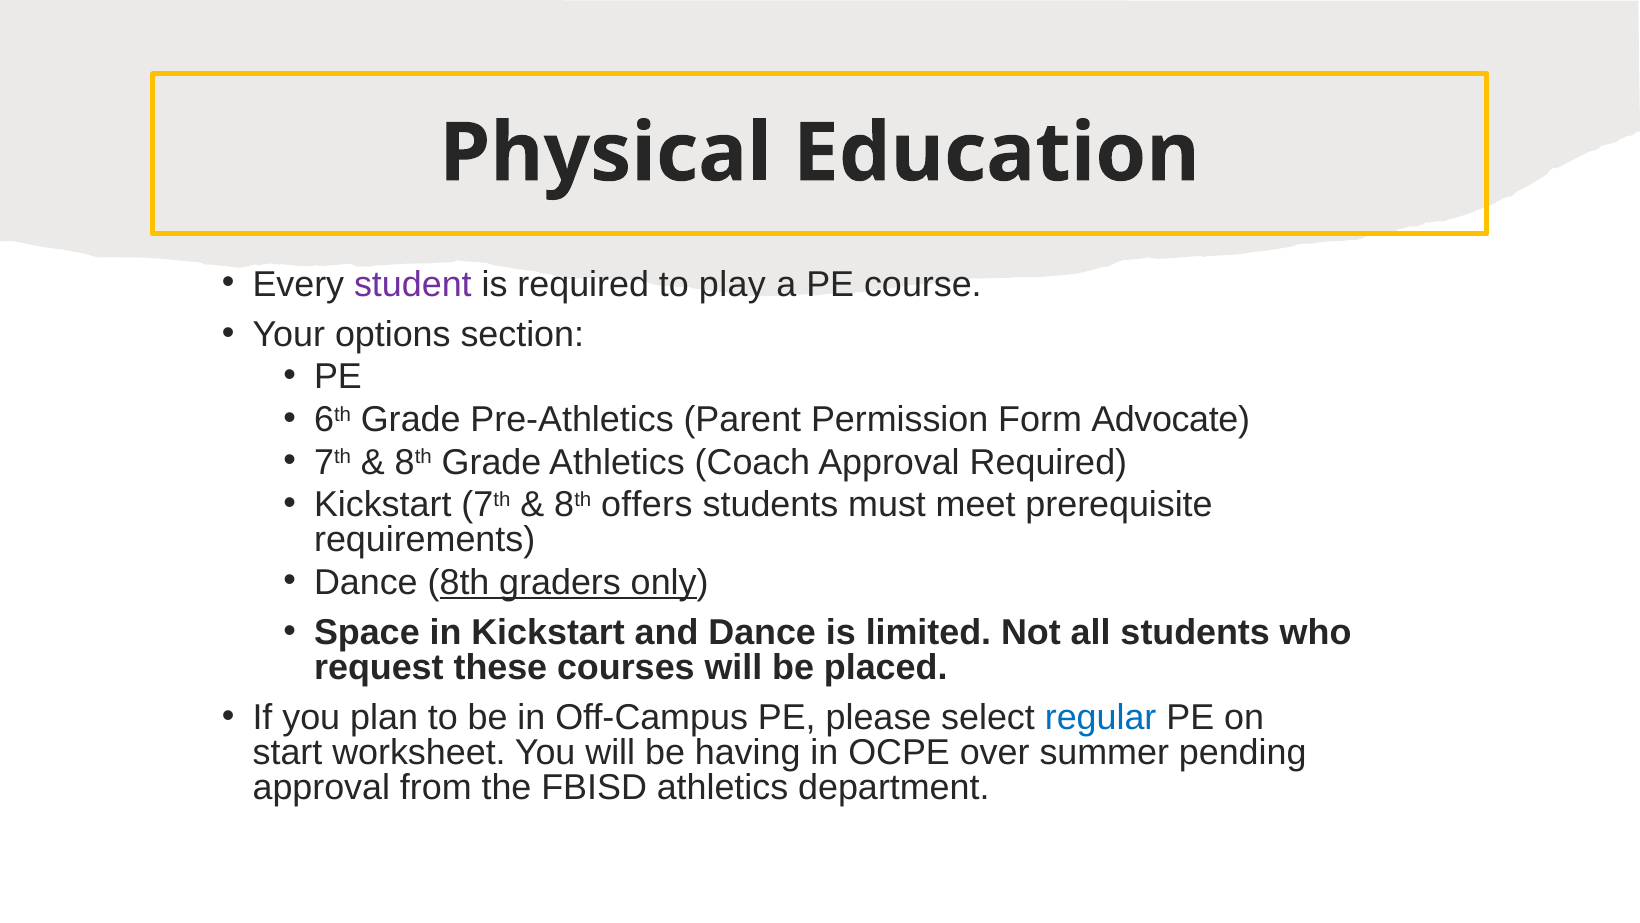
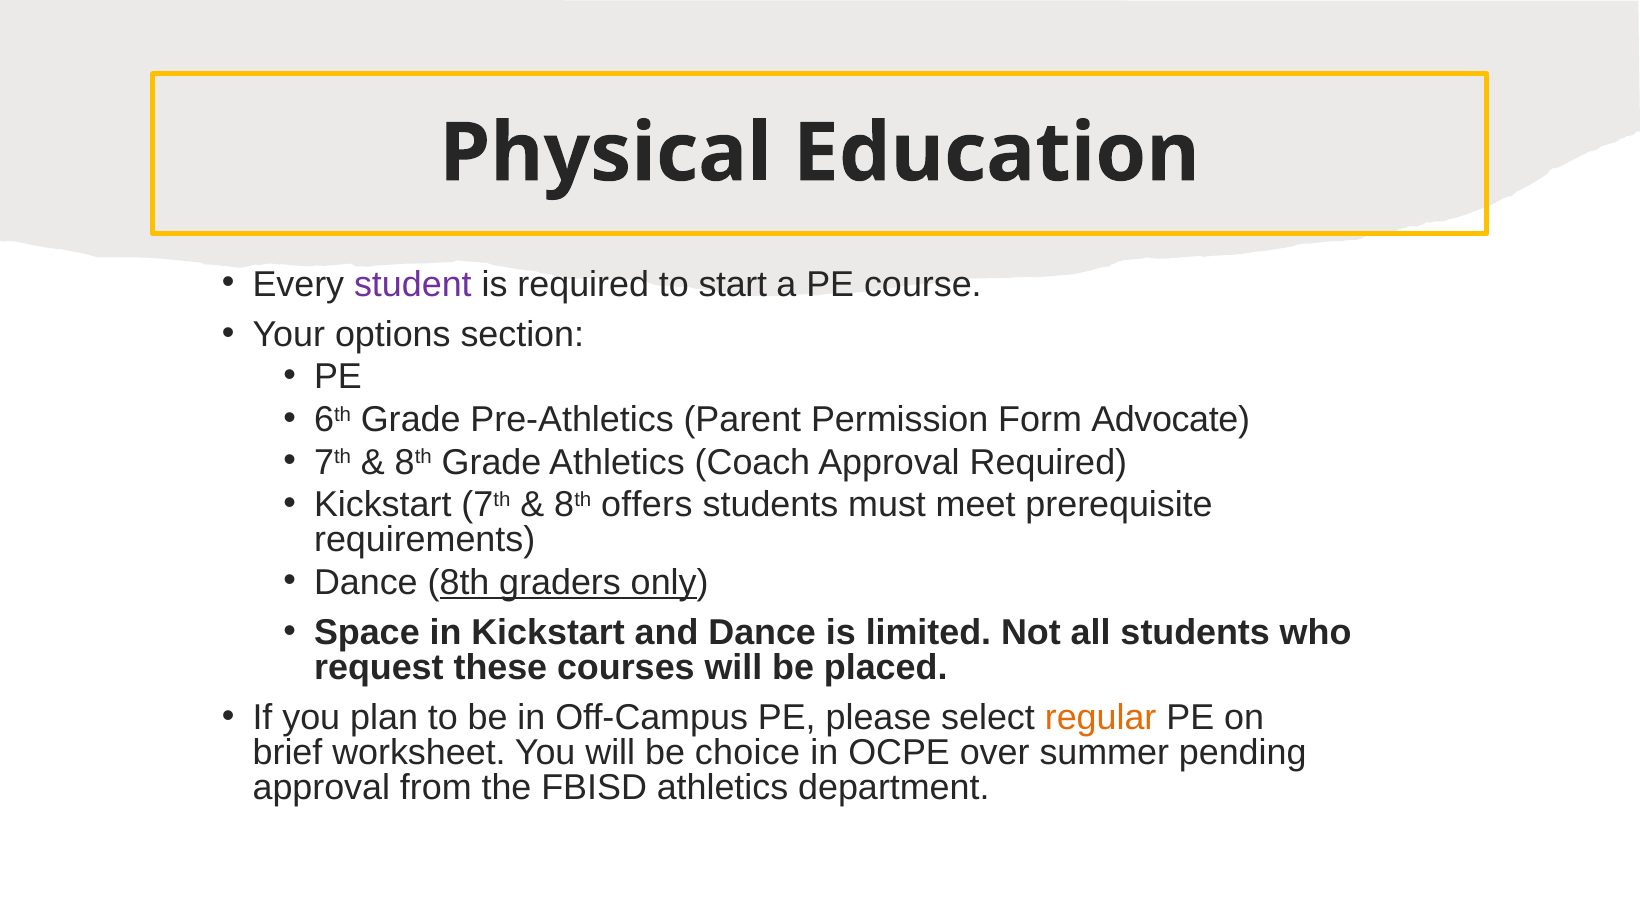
play: play -> start (733, 284)
regular colour: blue -> orange (1101, 717)
start: start -> brief (288, 752)
having: having -> choice (748, 752)
